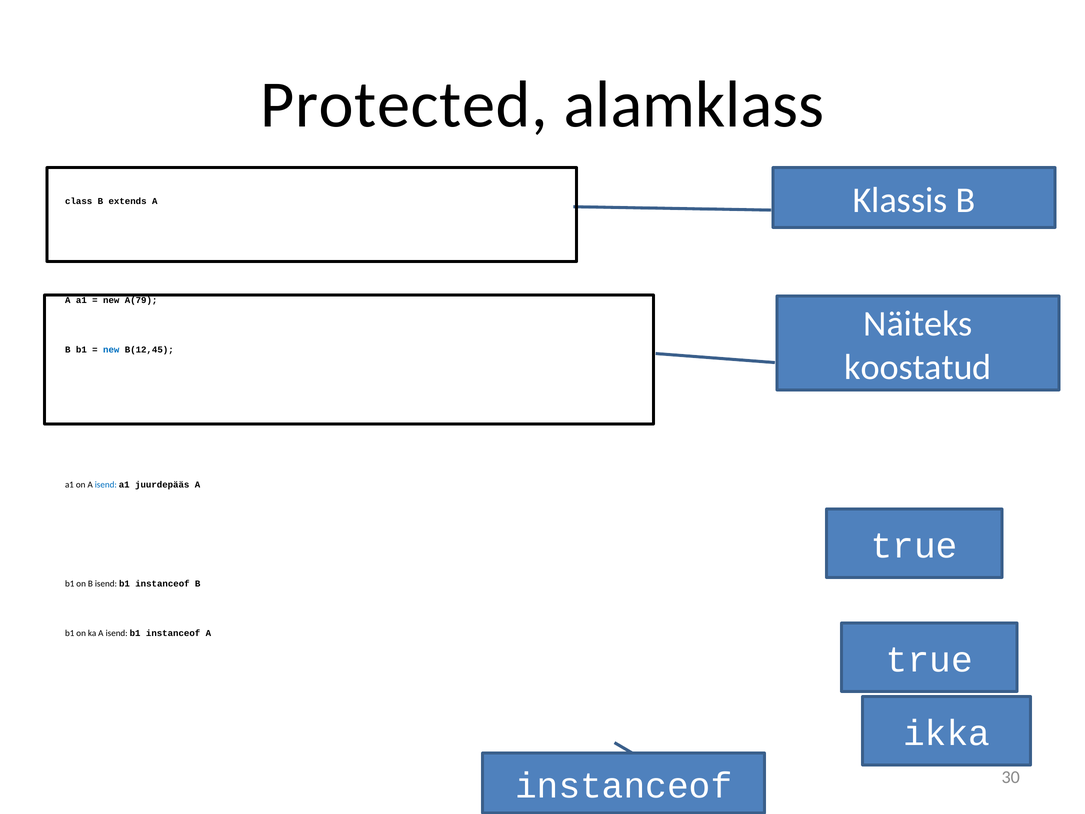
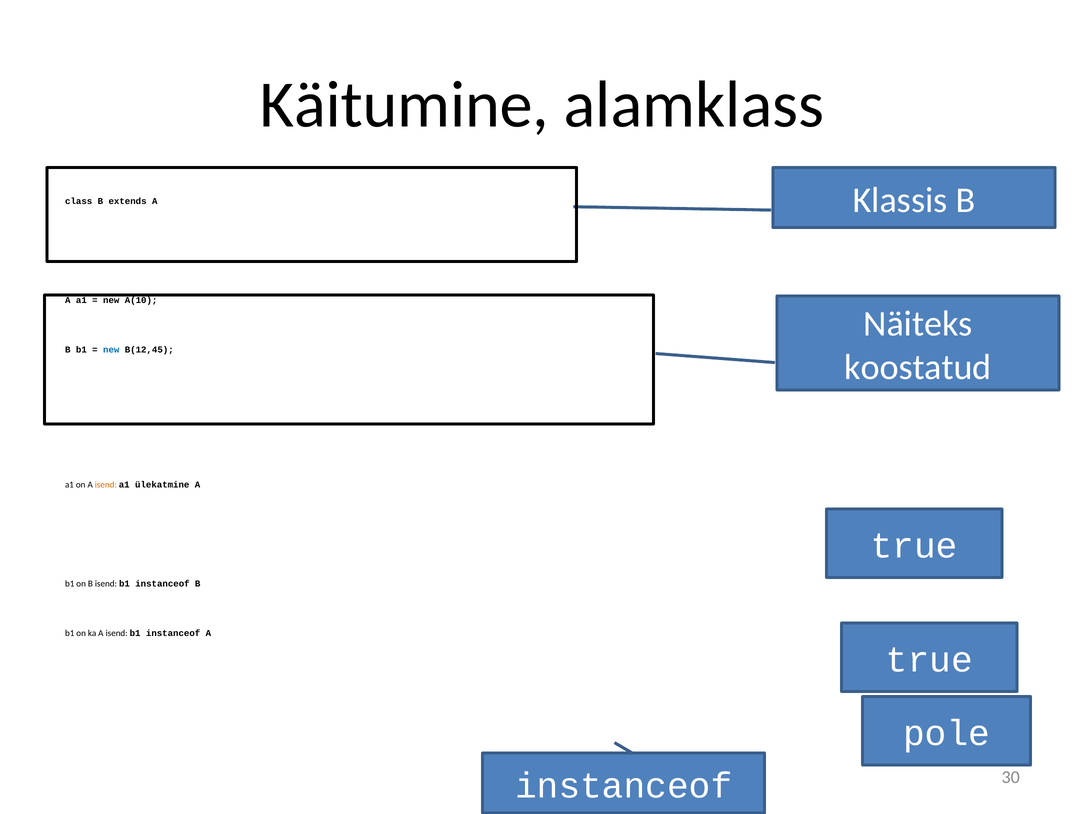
Protected: Protected -> Käitumine (404, 105)
A(79: A(79 -> A(10 (141, 300)
isend colour: blue -> orange (106, 485)
juurdepääs: juurdepääs -> ülekatmine (162, 485)
ikka: ikka -> pole (947, 733)
